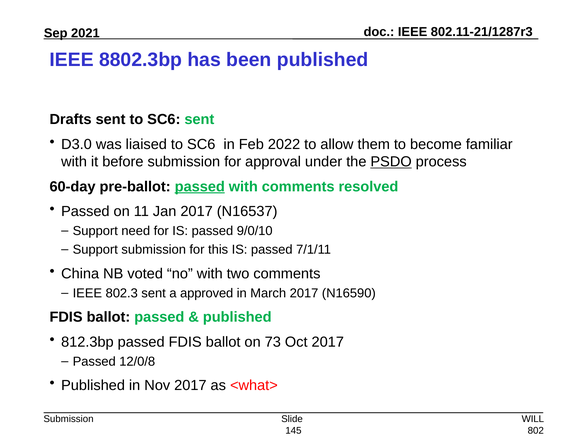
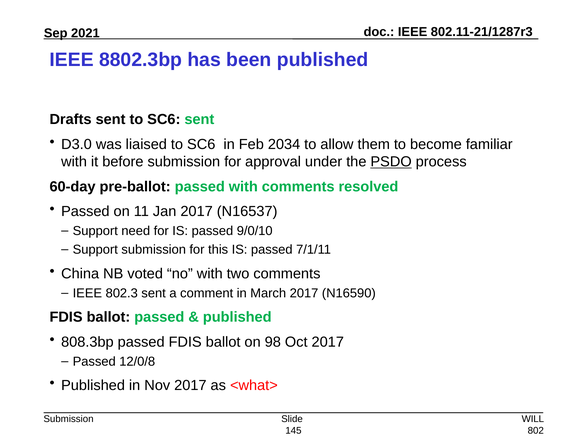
2022: 2022 -> 2034 (284, 144)
passed underline: present -> none (200, 186)
approved: approved -> comment (207, 293)
812.3bp: 812.3bp -> 808.3bp (87, 342)
73: 73 -> 98 (273, 342)
